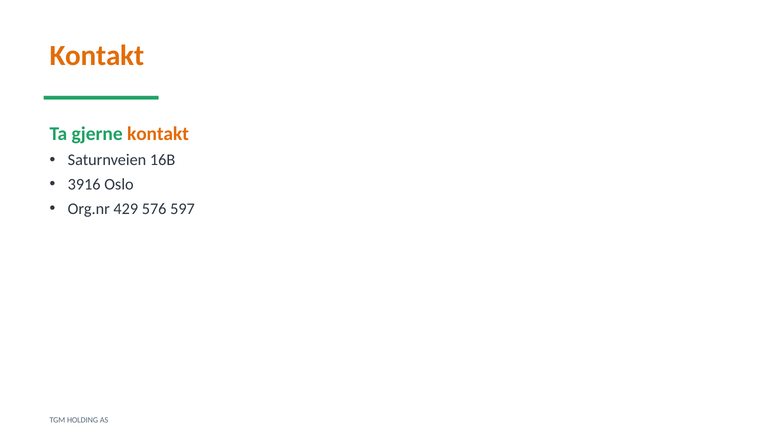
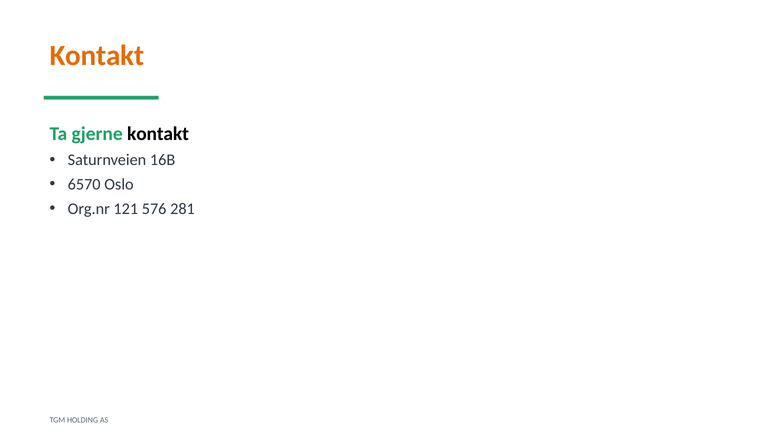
kontakt colour: orange -> black (158, 134)
3916: 3916 -> 6570 (84, 184)
429: 429 -> 121 (126, 209)
597: 597 -> 281 (182, 209)
